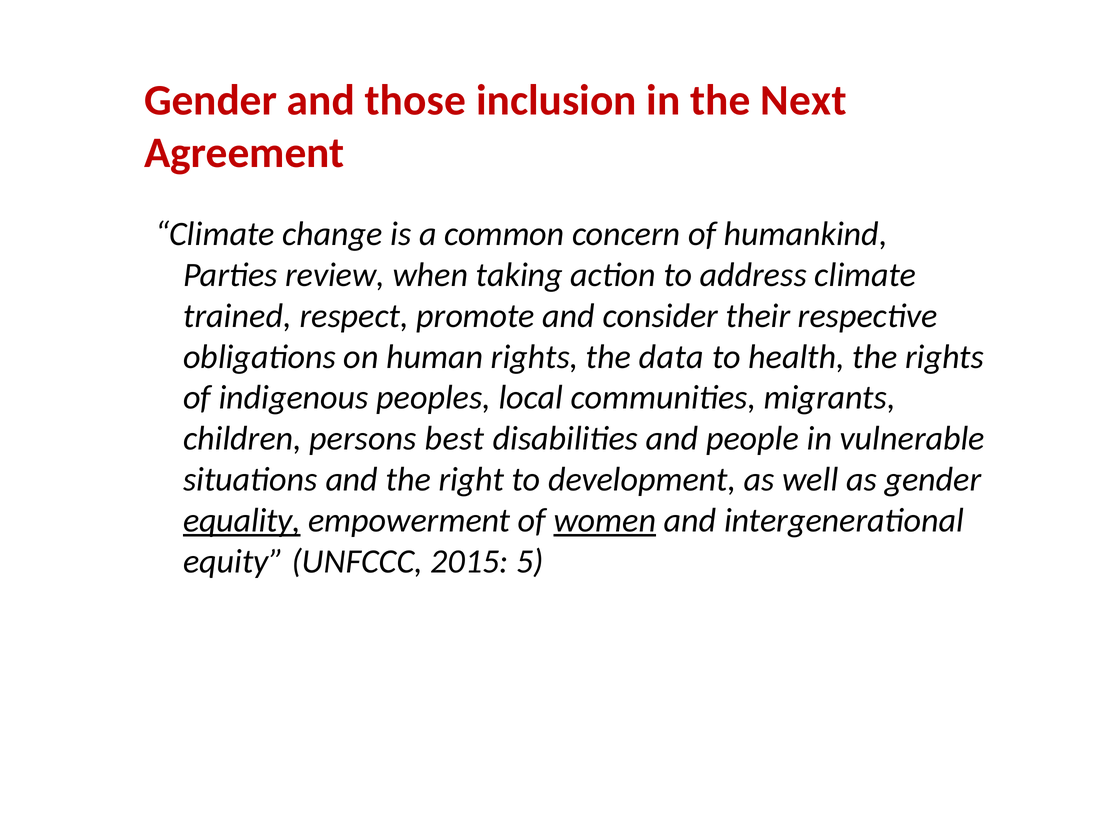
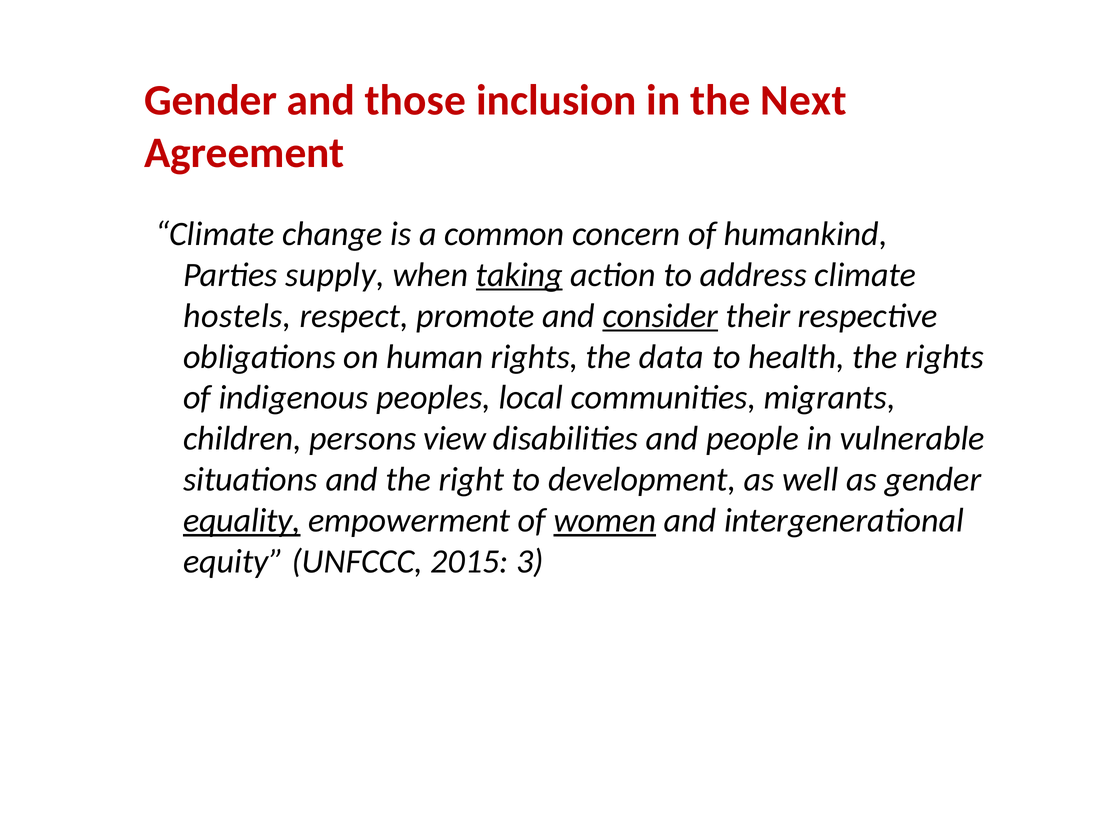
review: review -> supply (335, 275)
taking underline: none -> present (519, 275)
trained: trained -> hostels (237, 316)
consider underline: none -> present (660, 316)
best: best -> view (455, 439)
5: 5 -> 3 (530, 561)
